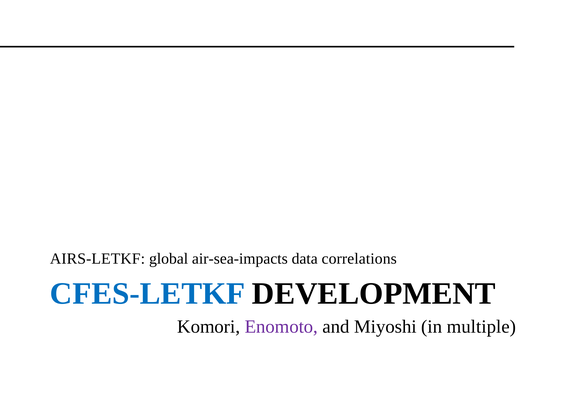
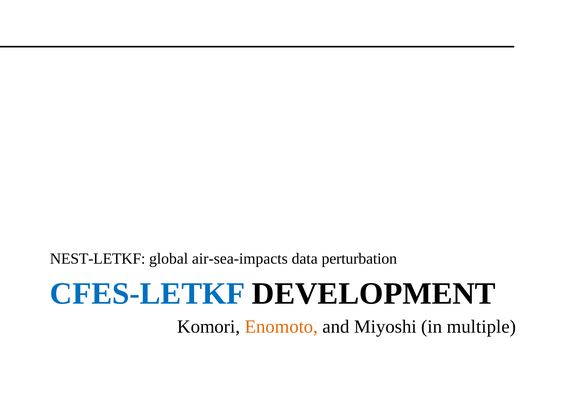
AIRS-LETKF: AIRS-LETKF -> NEST-LETKF (98, 259)
correlations: correlations -> perturbation (359, 259)
Enomoto colour: purple -> orange (281, 327)
